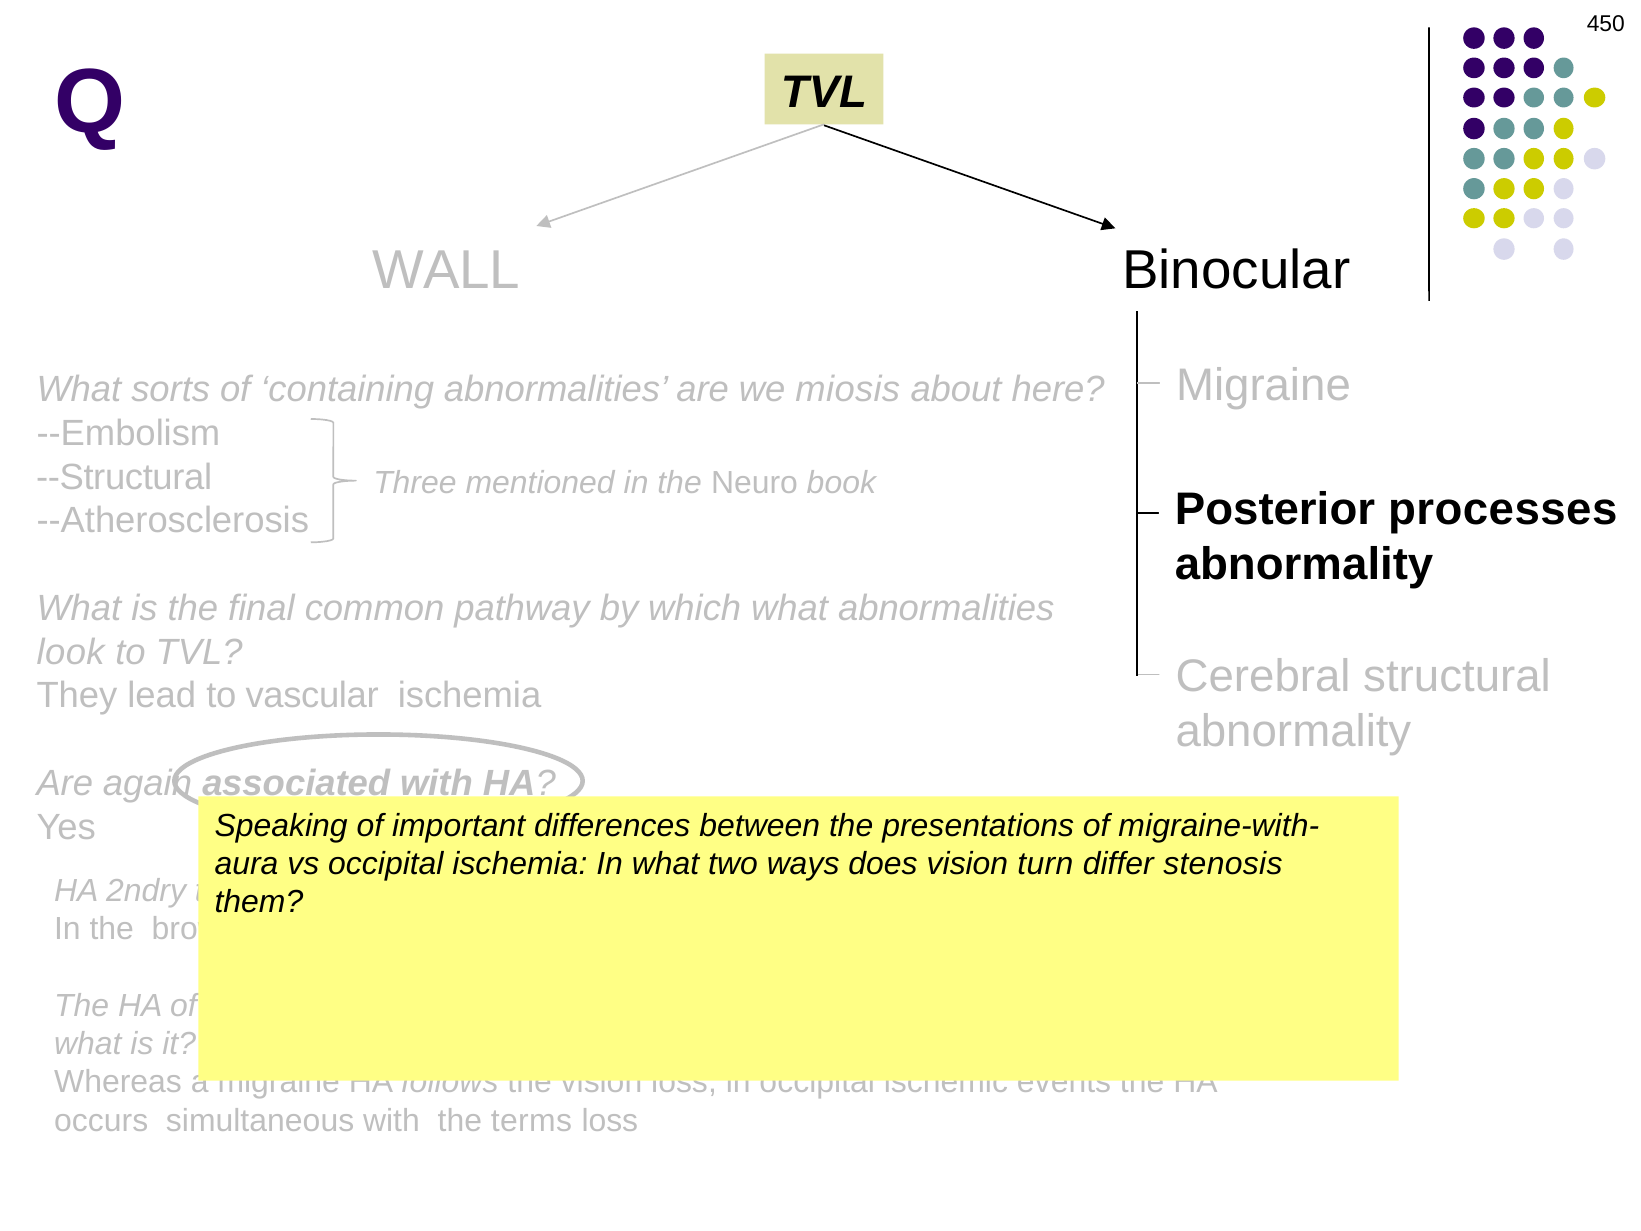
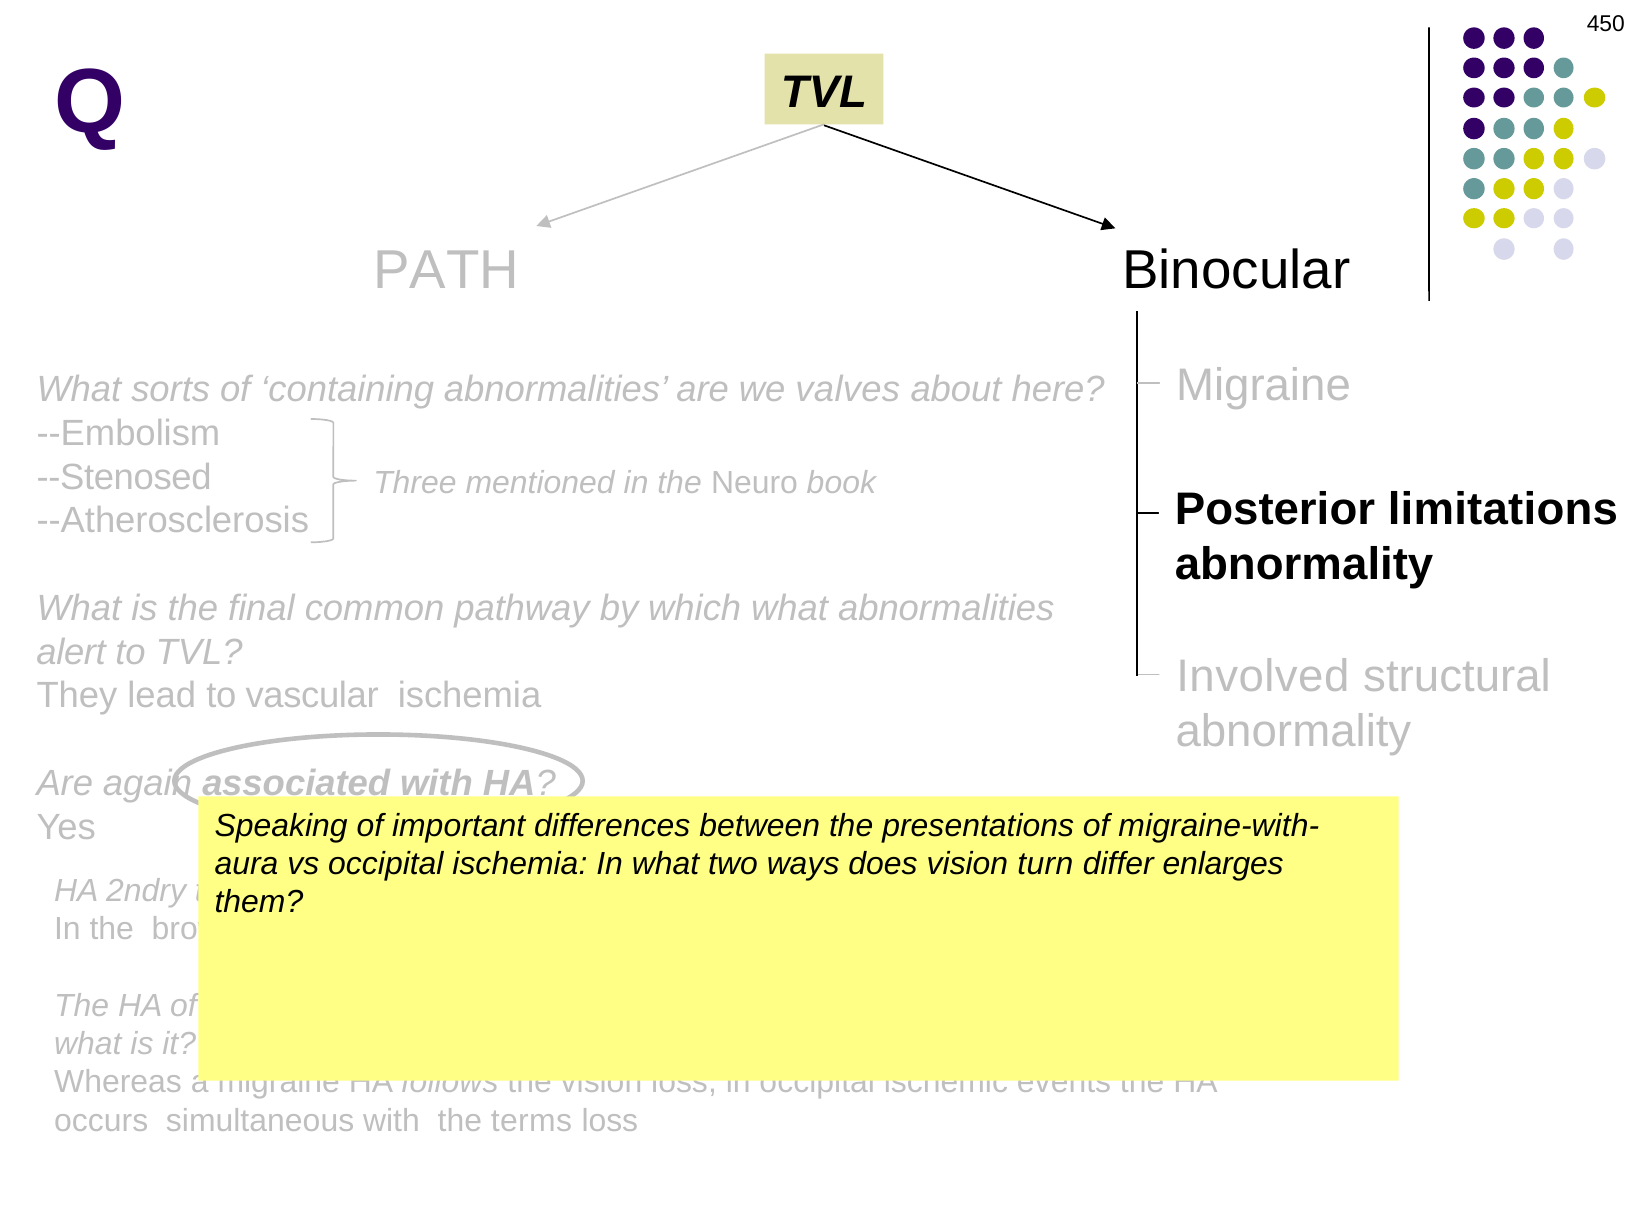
WALL: WALL -> PATH (446, 271)
miosis: miosis -> valves (848, 390)
--Structural: --Structural -> --Stenosed (124, 477)
processes: processes -> limitations (1503, 510)
look: look -> alert (71, 652)
Cerebral: Cerebral -> Involved (1263, 676)
stenosis: stenosis -> enlarges (1223, 864)
